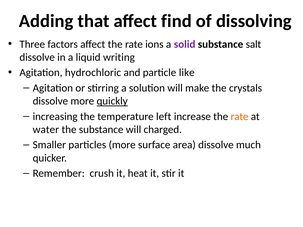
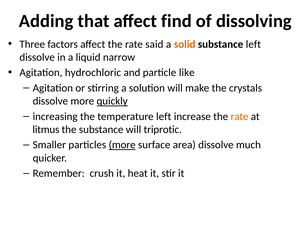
ions: ions -> said (154, 44)
solid colour: purple -> orange (185, 44)
substance salt: salt -> left (253, 44)
writing: writing -> narrow (119, 57)
water: water -> litmus (46, 130)
charged: charged -> triprotic (163, 130)
more underline: none -> present (122, 145)
